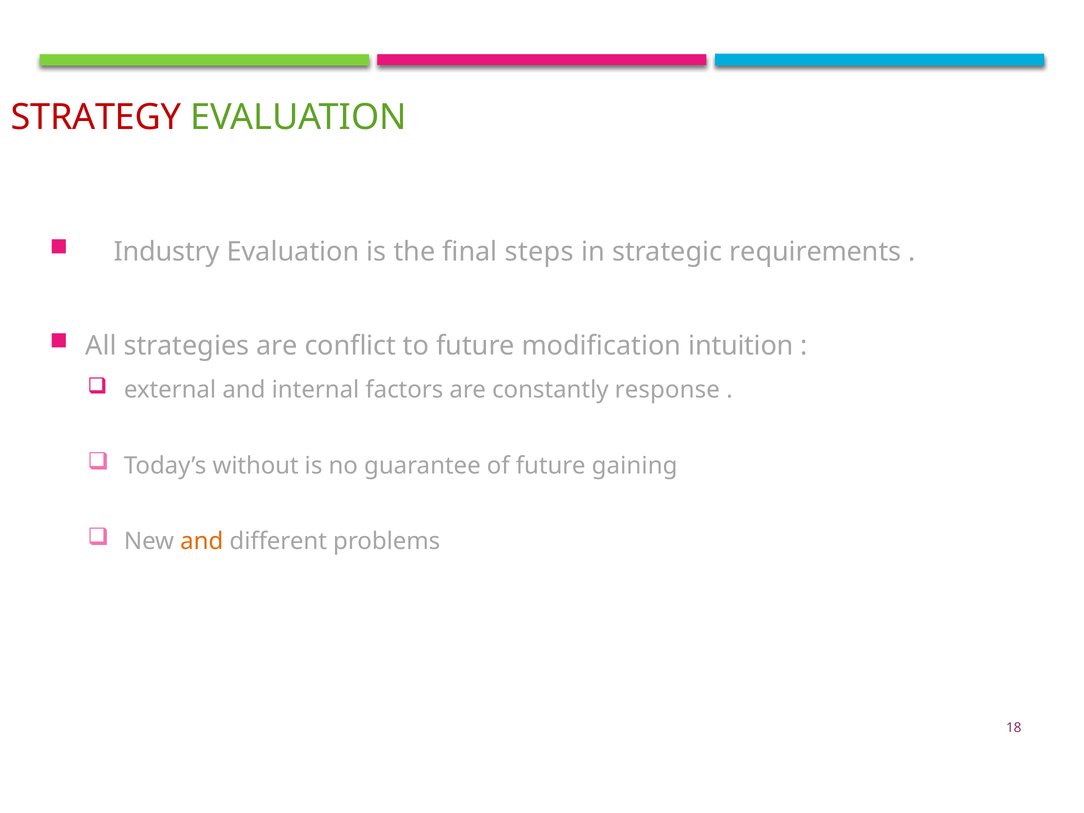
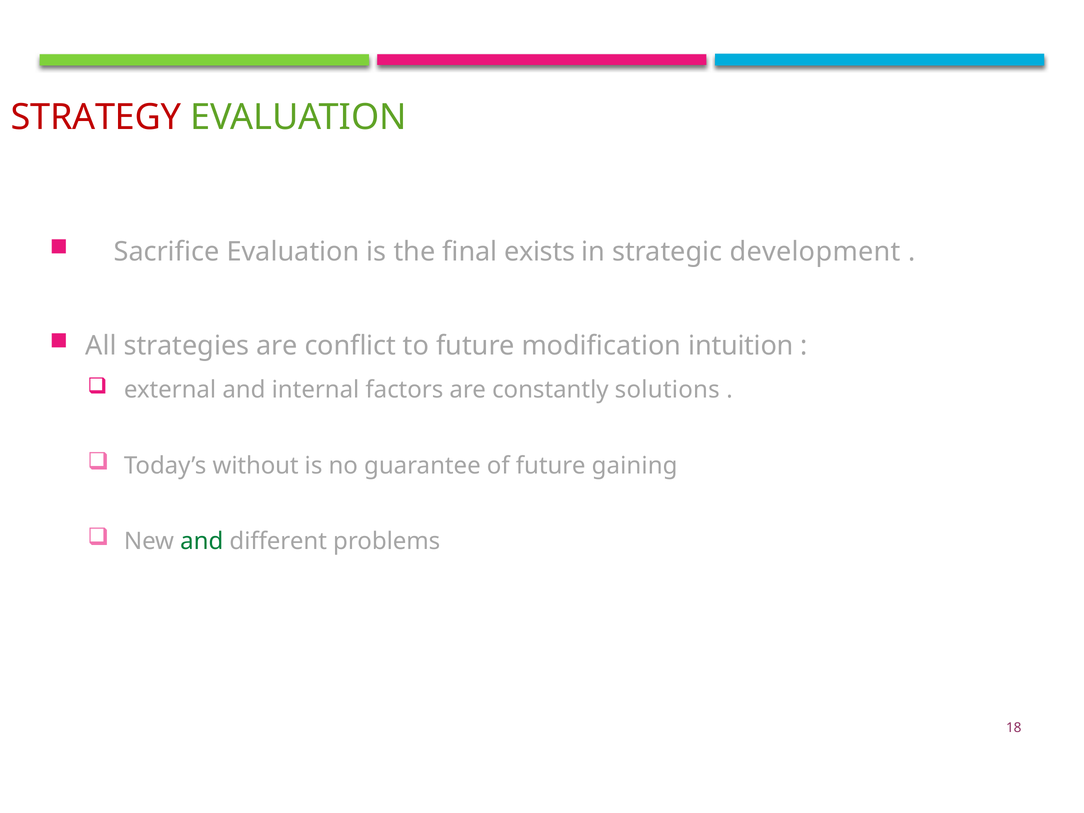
Industry: Industry -> Sacrifice (167, 252)
steps: steps -> exists (540, 252)
requirements: requirements -> development (815, 252)
response: response -> solutions (667, 390)
and colour: orange -> green (202, 541)
